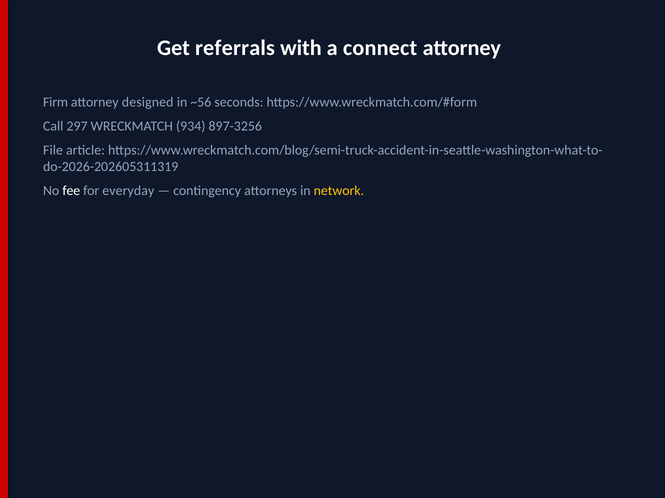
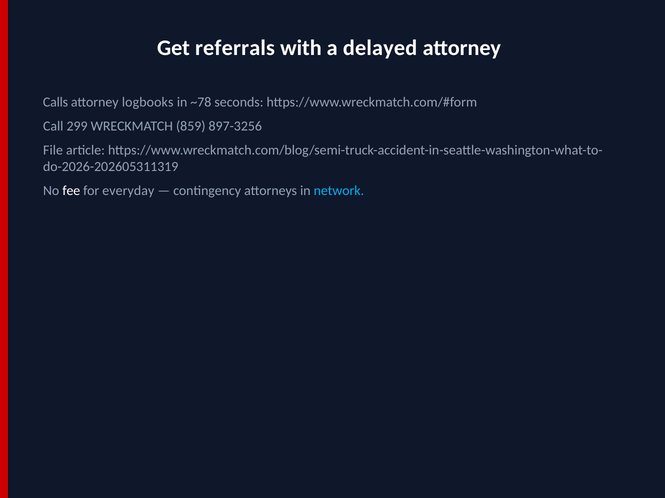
connect: connect -> delayed (380, 48)
Firm: Firm -> Calls (56, 102)
designed: designed -> logbooks (148, 102)
~56: ~56 -> ~78 (201, 102)
297: 297 -> 299 (77, 126)
934: 934 -> 859 (191, 126)
network colour: yellow -> light blue (339, 191)
